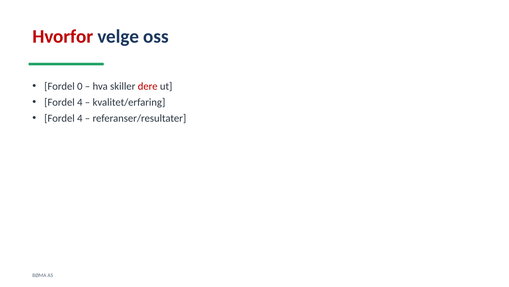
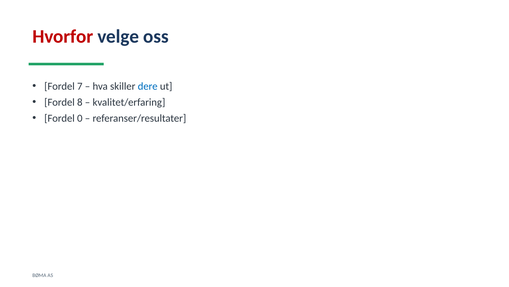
0: 0 -> 7 (80, 86)
dere colour: red -> blue (148, 86)
4: 4 -> 8 (80, 102)
4: 4 -> 0 (80, 118)
